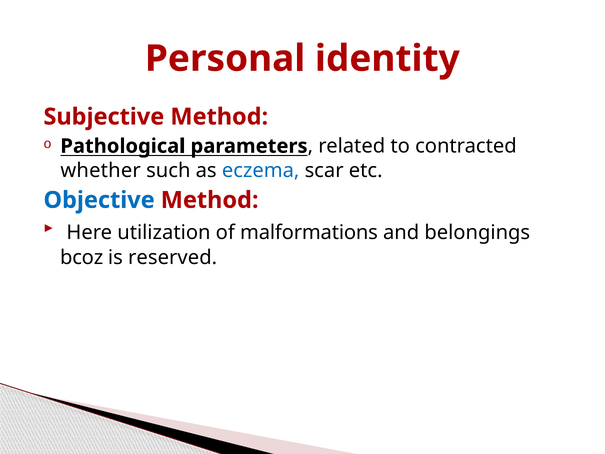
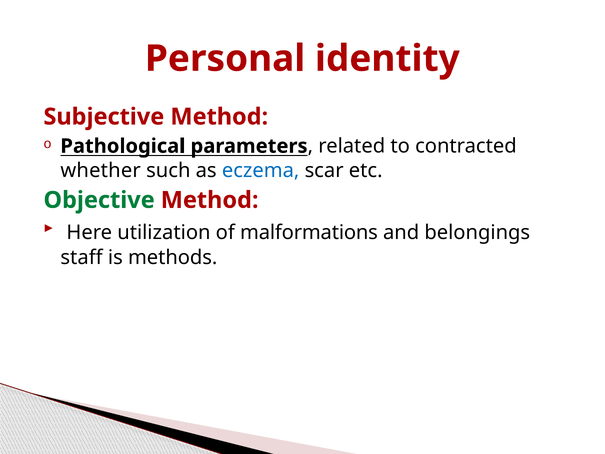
Objective colour: blue -> green (99, 200)
bcoz: bcoz -> staff (82, 258)
reserved: reserved -> methods (173, 258)
